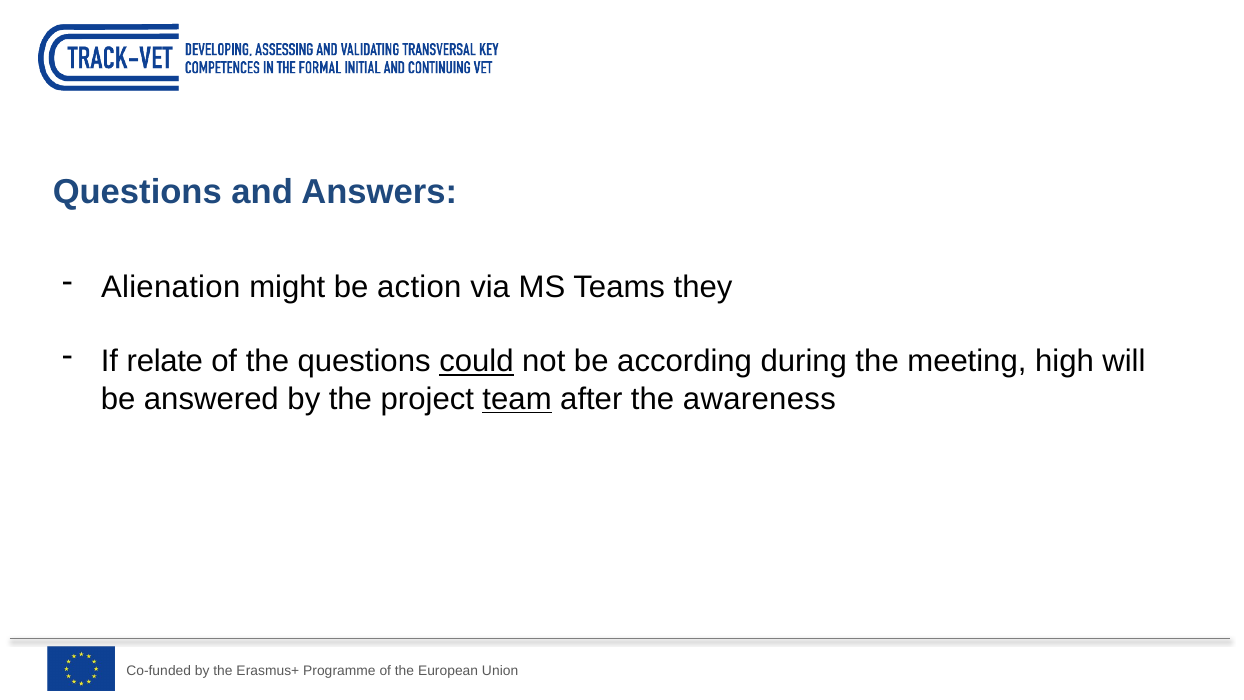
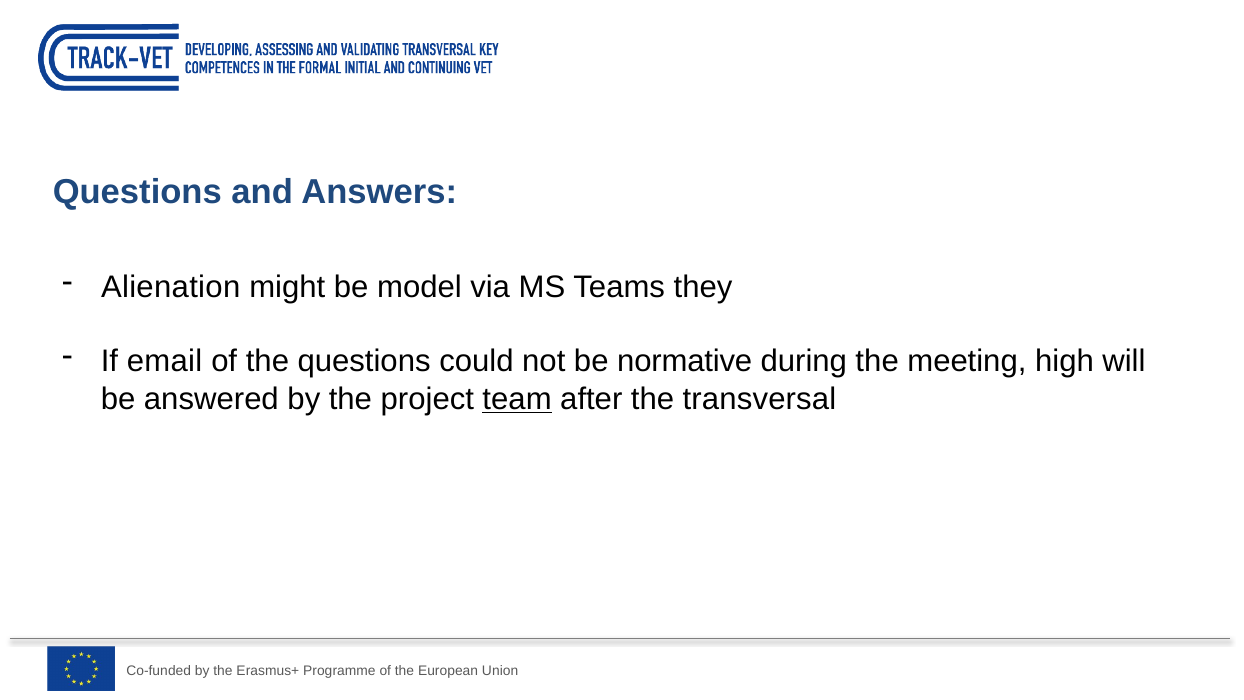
action: action -> model (419, 287)
relate: relate -> email (165, 362)
could underline: present -> none (476, 362)
according: according -> normative (685, 362)
awareness: awareness -> transversal (759, 399)
